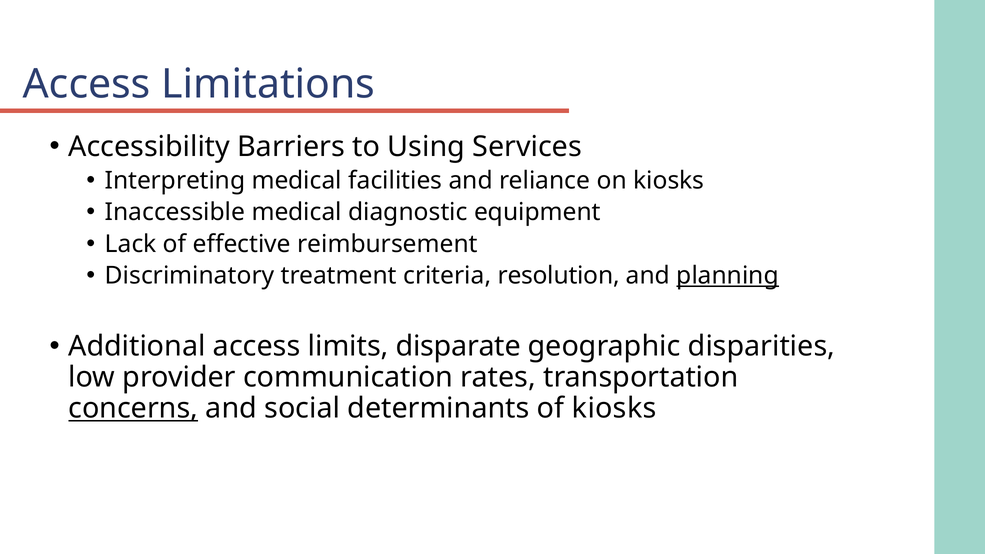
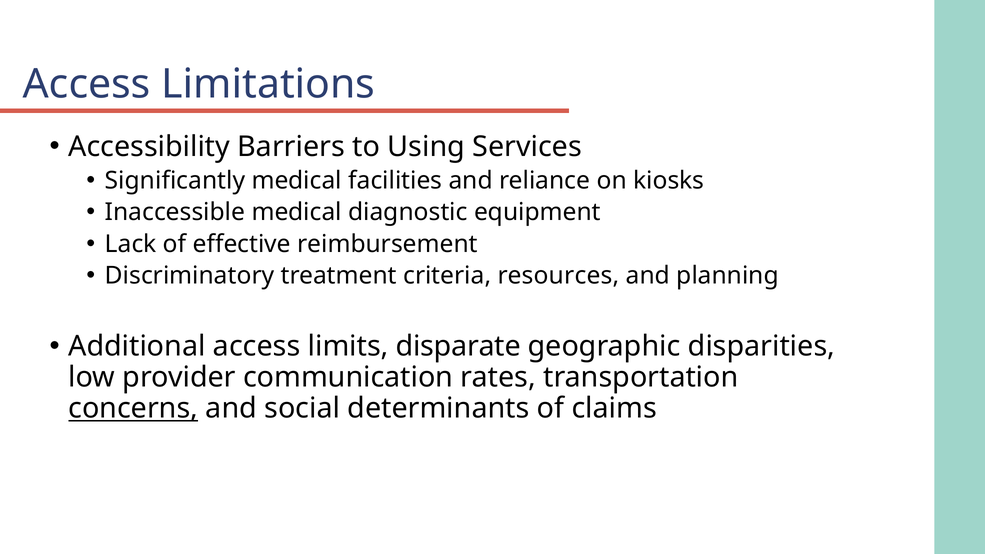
Interpreting: Interpreting -> Significantly (175, 181)
resolution: resolution -> resources (558, 276)
planning underline: present -> none (728, 276)
of kiosks: kiosks -> claims (614, 408)
